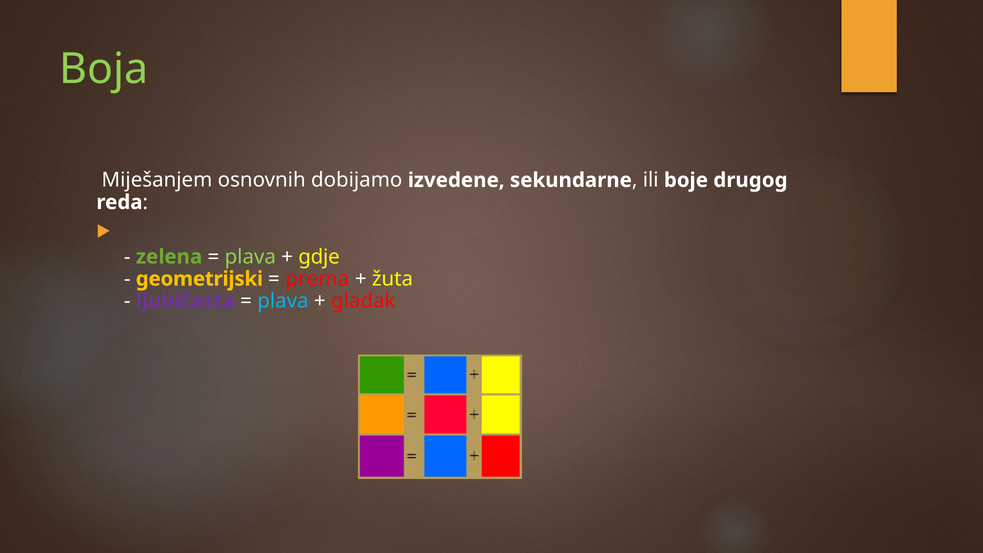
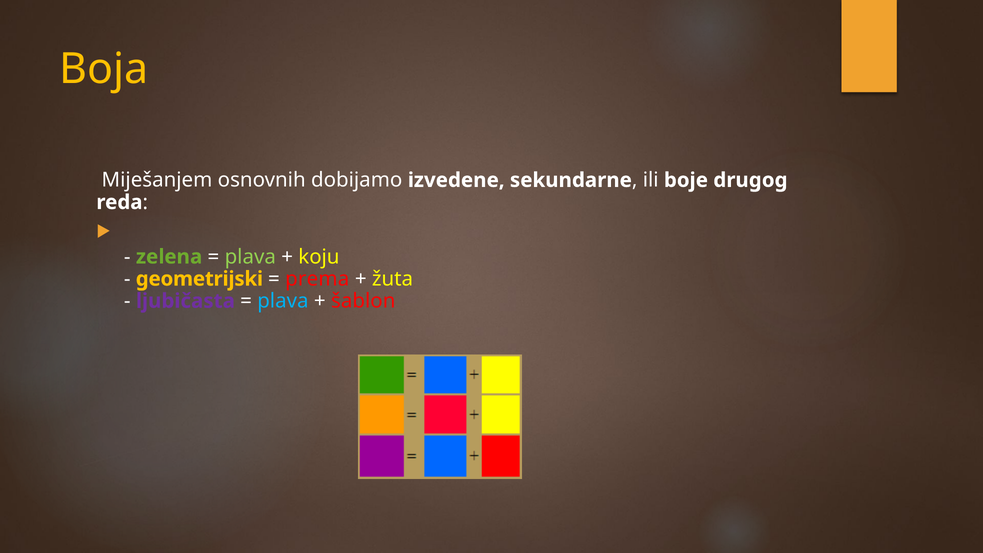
Boja colour: light green -> yellow (104, 69)
gdje: gdje -> koju (319, 257)
gladak: gladak -> šablon (363, 301)
